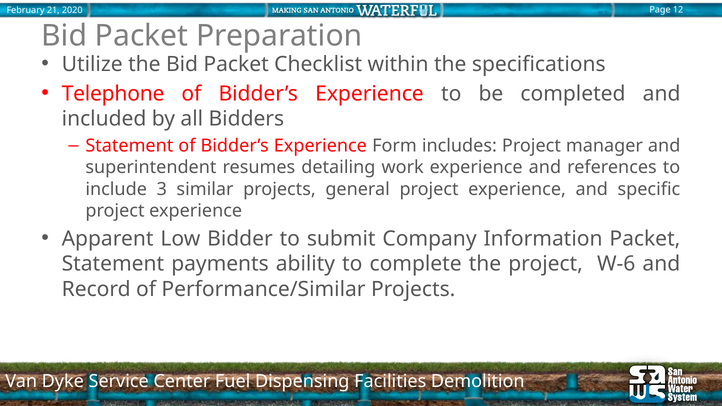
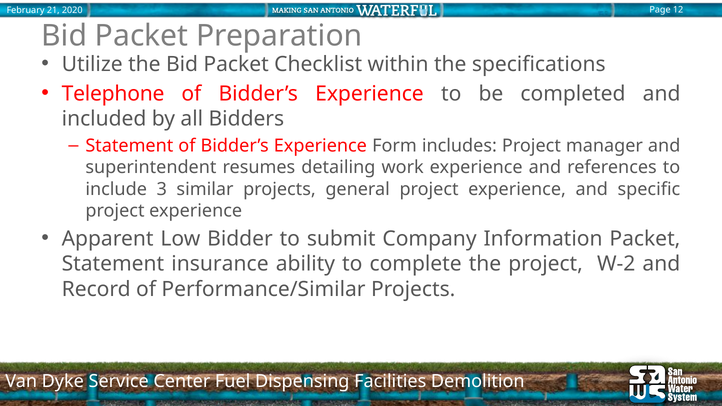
payments: payments -> insurance (220, 264)
W-6: W-6 -> W-2 (616, 264)
